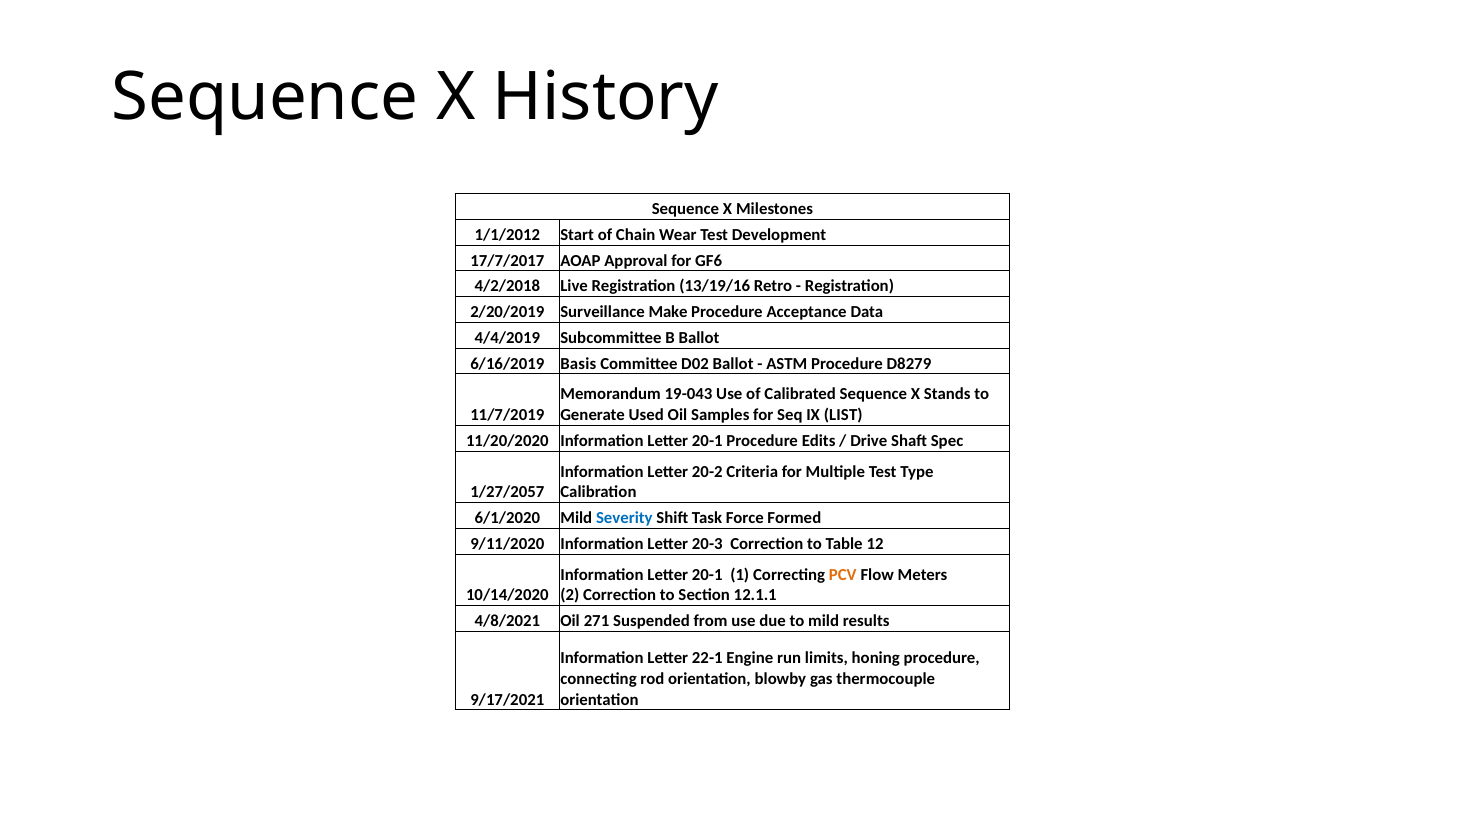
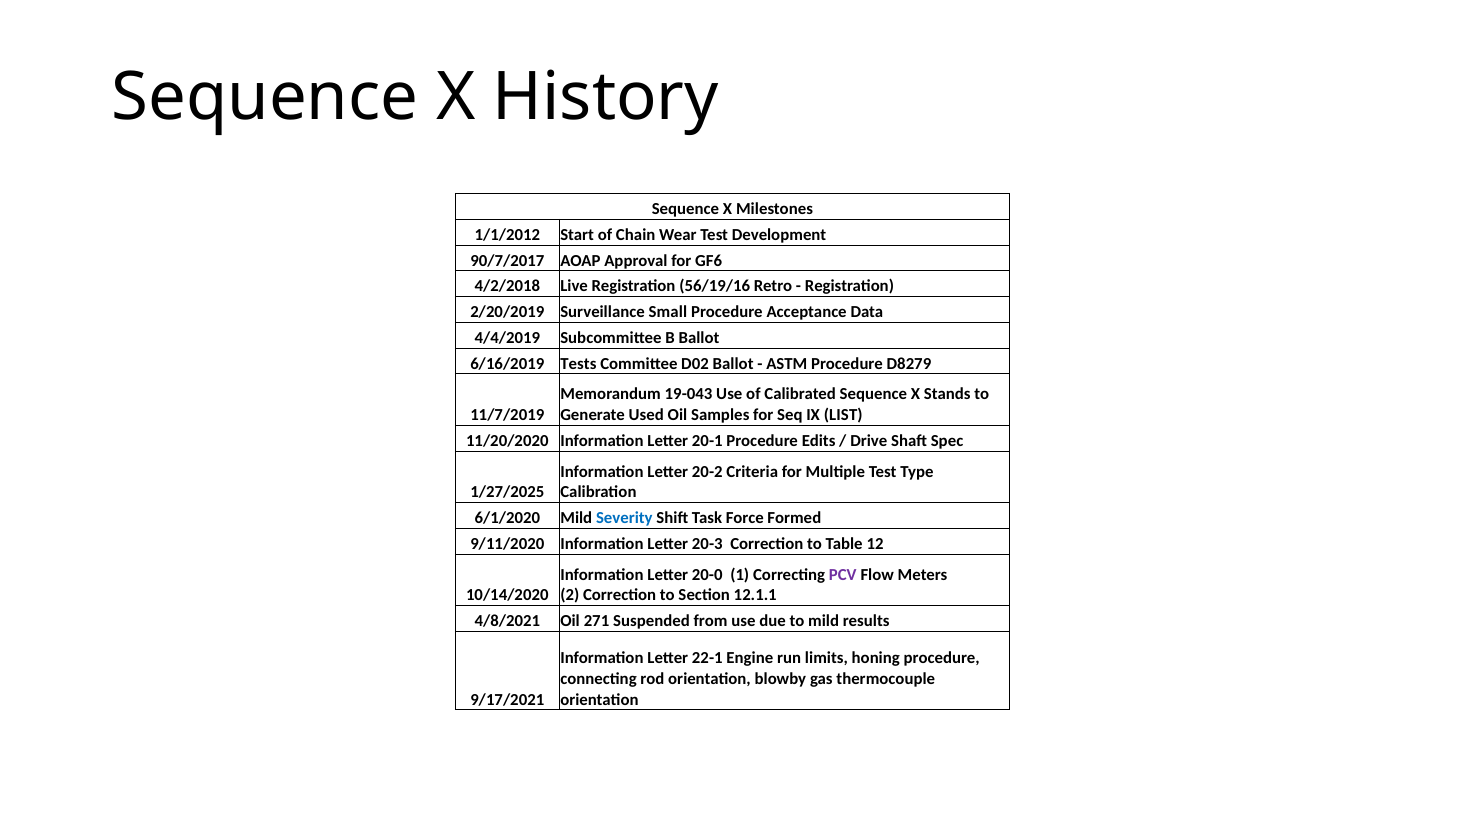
17/7/2017: 17/7/2017 -> 90/7/2017 (507, 261)
13/19/16: 13/19/16 -> 56/19/16 (715, 286)
Make: Make -> Small (668, 312)
Basis: Basis -> Tests (578, 364)
1/27/2057: 1/27/2057 -> 1/27/2025 (507, 492)
20-1: 20-1 -> 20-0 (707, 575)
PCV colour: orange -> purple (843, 575)
